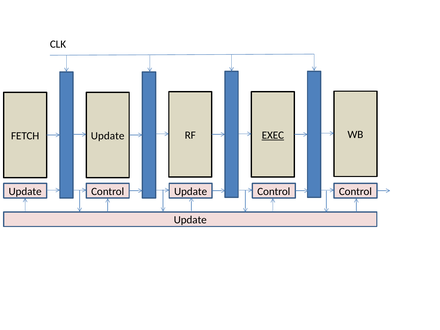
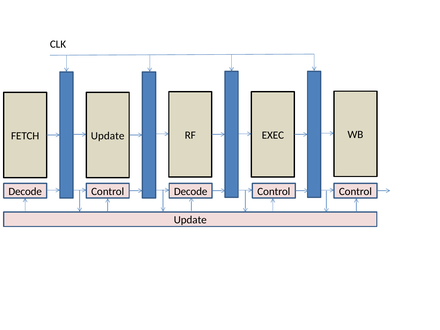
EXEC underline: present -> none (273, 135)
Update: Update -> Decode (25, 191)
Update: Update -> Decode (191, 191)
